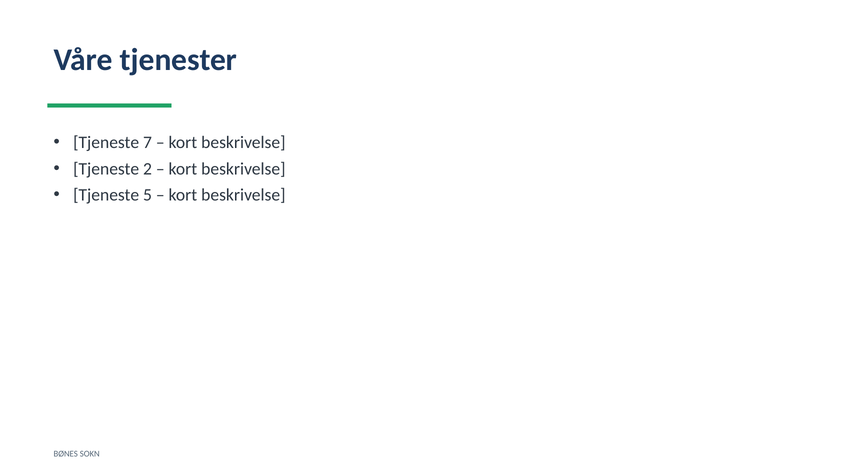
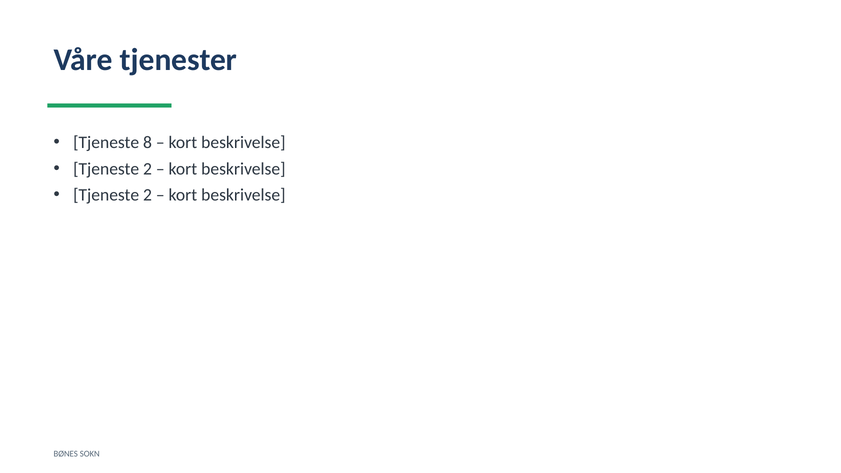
7: 7 -> 8 (147, 142)
5: 5 -> 2 (147, 195)
